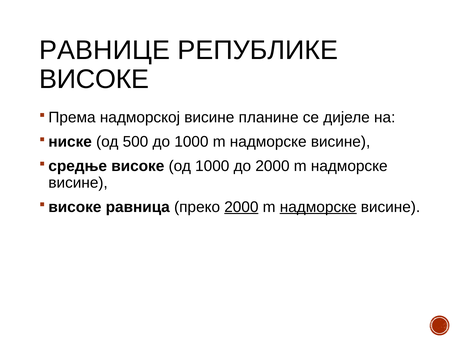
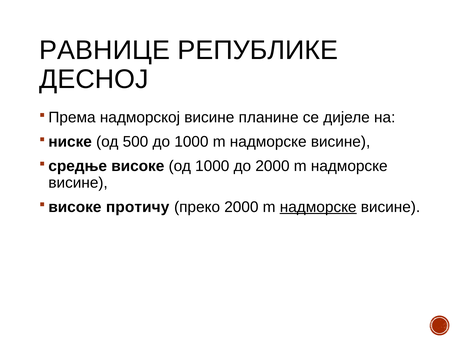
ВИСОКЕ: ВИСОКЕ -> ДЕСНОЈ (94, 79)
равница: равница -> протичу (138, 207)
2000 underline: present -> none (241, 207)
